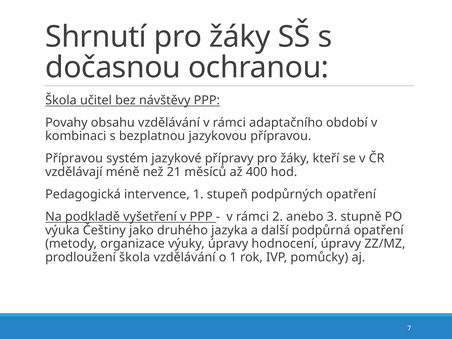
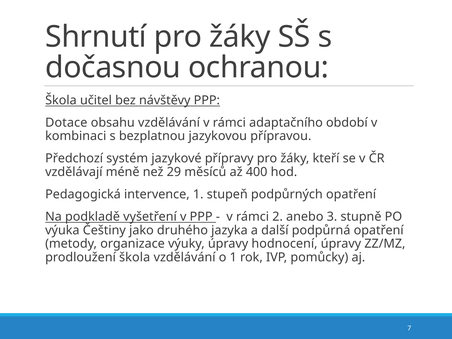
Povahy: Povahy -> Dotace (66, 123)
Přípravou: Přípravou -> Předchozí (74, 158)
21: 21 -> 29 (174, 172)
